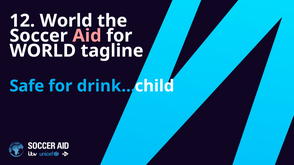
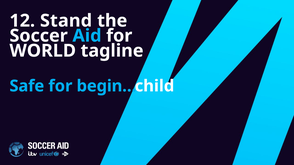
12 World: World -> Stand (66, 21)
Aid colour: pink -> light blue (87, 36)
drink…: drink… -> begin… (109, 86)
